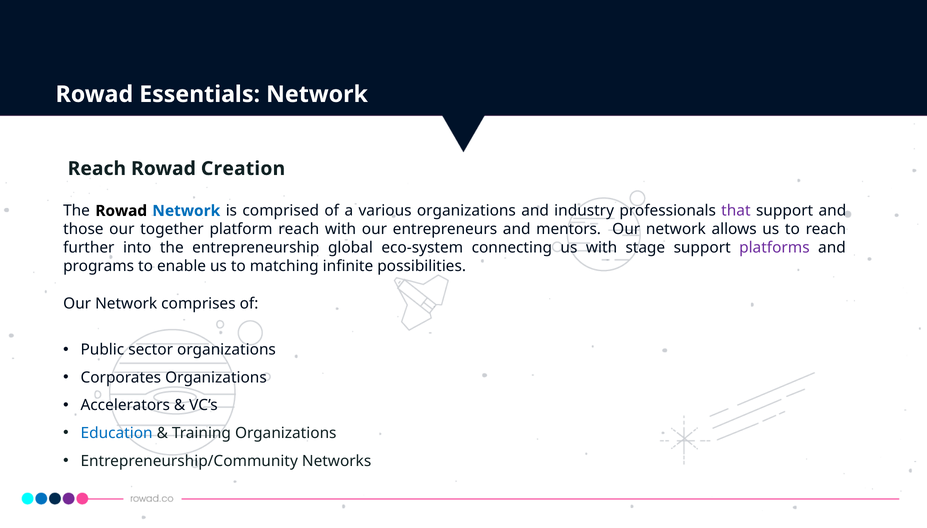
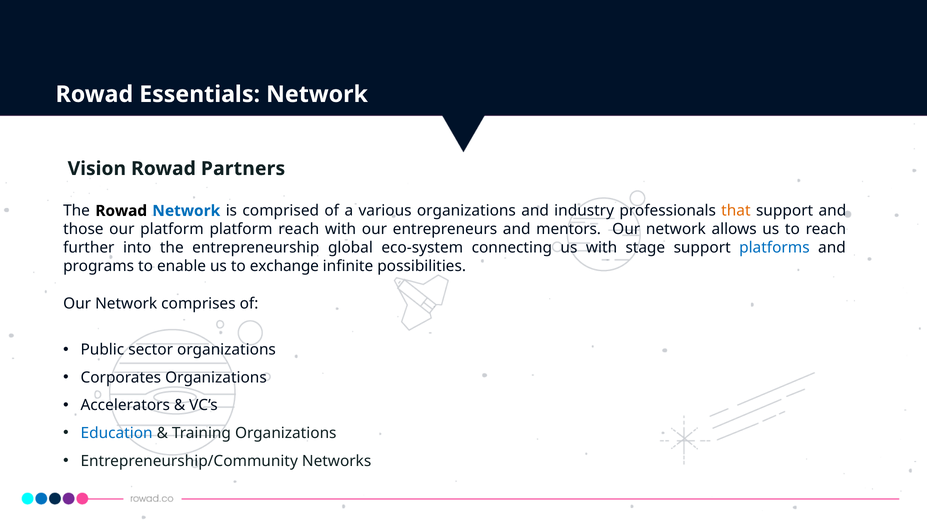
Reach: Reach -> Vision (97, 169)
Creation: Creation -> Partners (243, 169)
that colour: purple -> orange (736, 211)
our together: together -> platform (172, 230)
platforms colour: purple -> blue (774, 248)
matching: matching -> exchange (284, 267)
